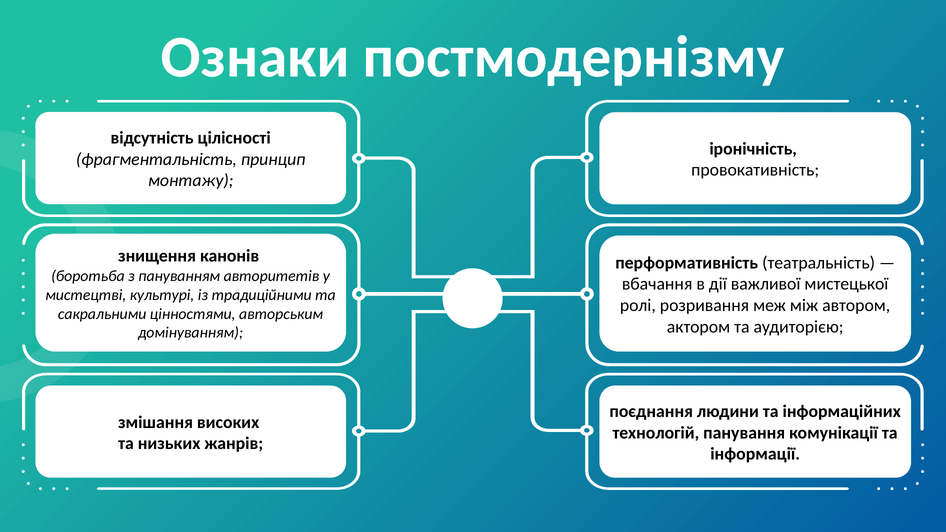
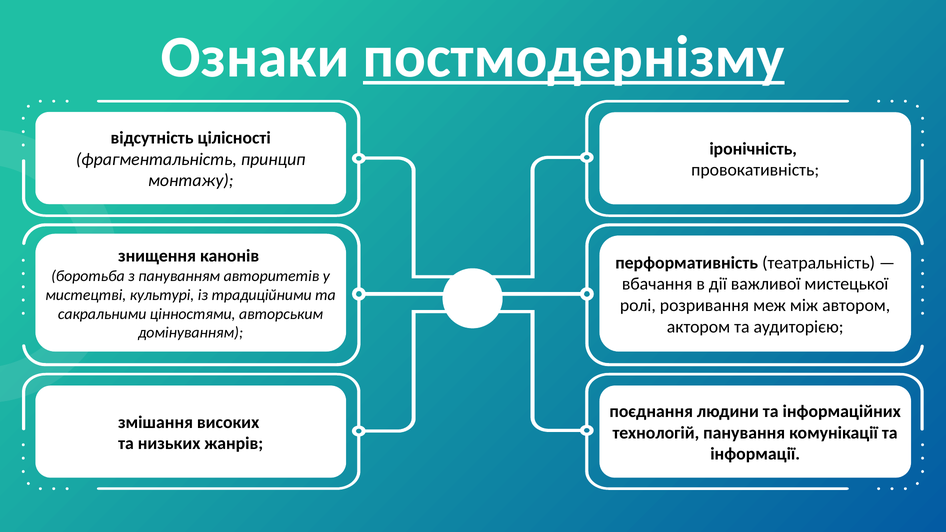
постмодернізму underline: none -> present (574, 57)
